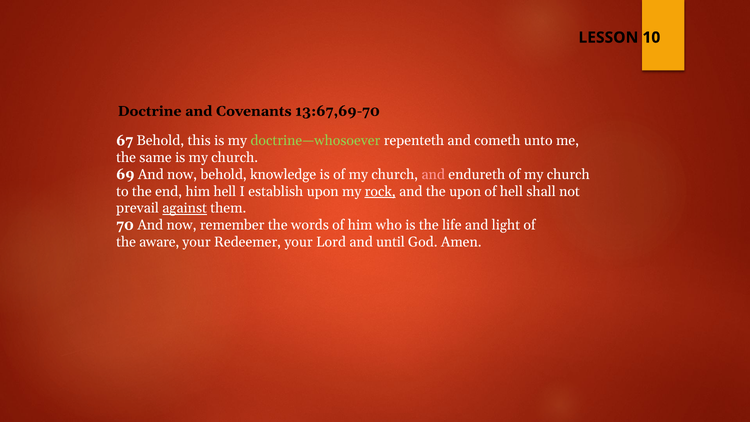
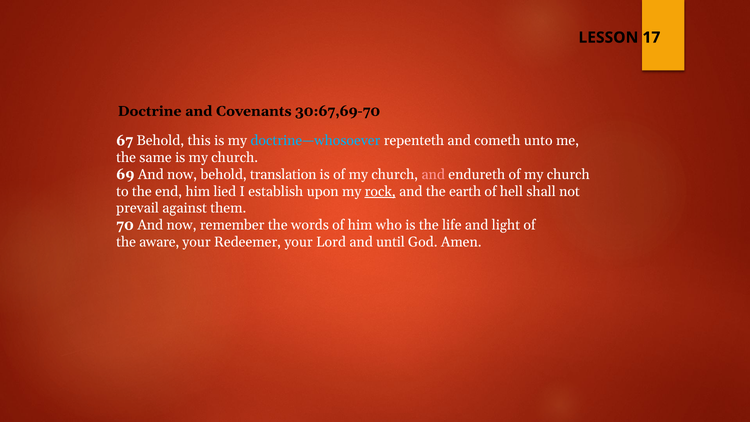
10: 10 -> 17 (651, 38)
13:67,69-70: 13:67,69-70 -> 30:67,69-70 (338, 111)
doctrine—whosoever colour: light green -> light blue (315, 141)
knowledge: knowledge -> translation (283, 174)
him hell: hell -> lied (225, 191)
the upon: upon -> earth (465, 191)
against underline: present -> none (185, 208)
